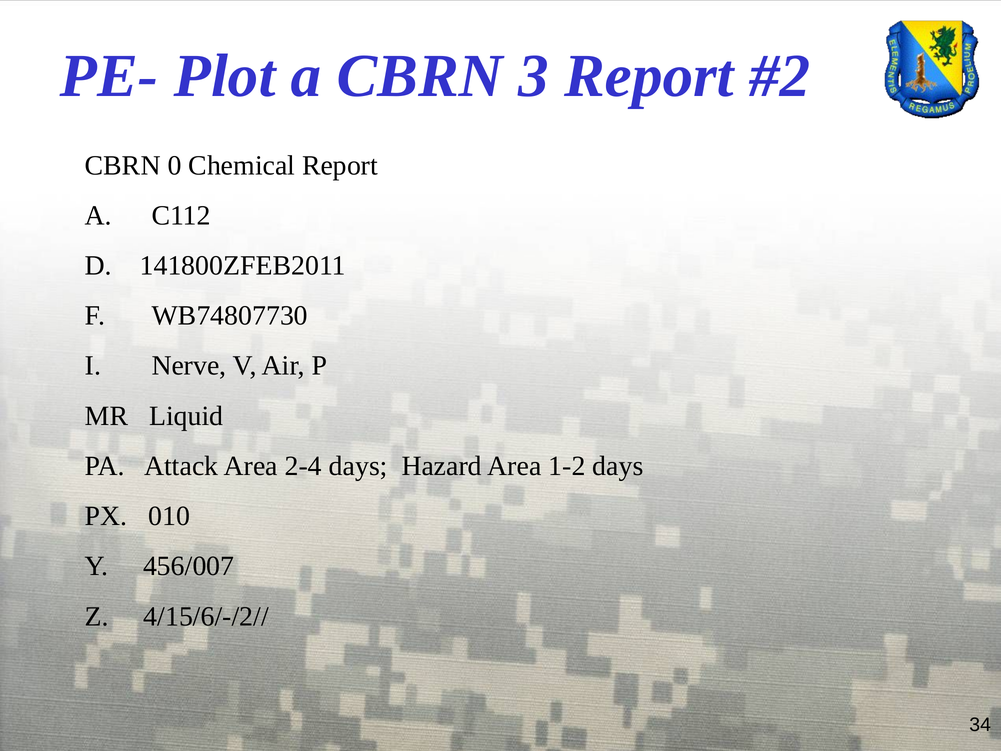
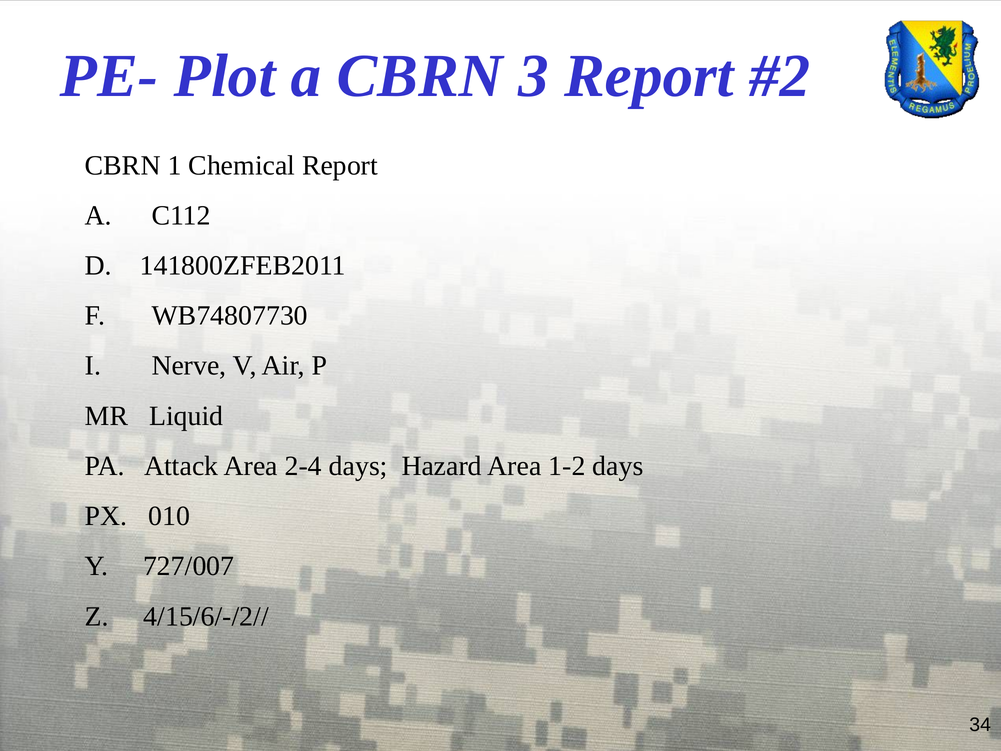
0: 0 -> 1 (175, 165)
456/007: 456/007 -> 727/007 (189, 566)
